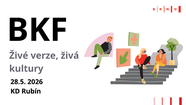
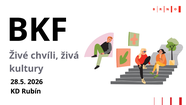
verze: verze -> chvíli (44, 55)
